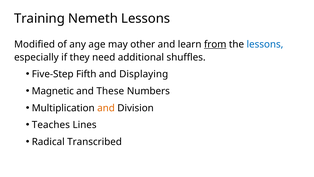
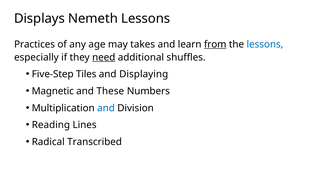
Training: Training -> Displays (39, 19)
Modified: Modified -> Practices (35, 44)
other: other -> takes (143, 44)
need underline: none -> present (104, 57)
Fifth: Fifth -> Tiles (86, 74)
and colour: orange -> blue (106, 108)
Teaches: Teaches -> Reading (51, 125)
